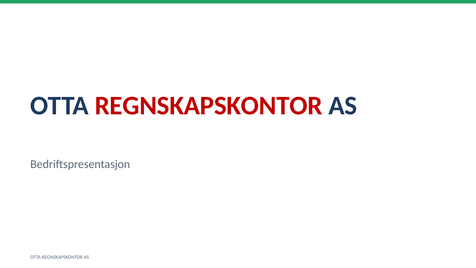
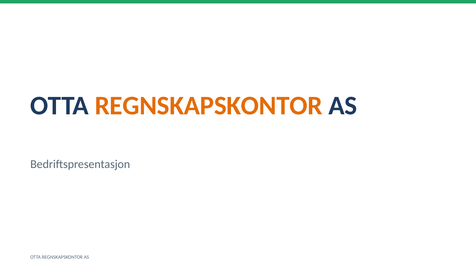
REGNSKAPSKONTOR colour: red -> orange (209, 106)
